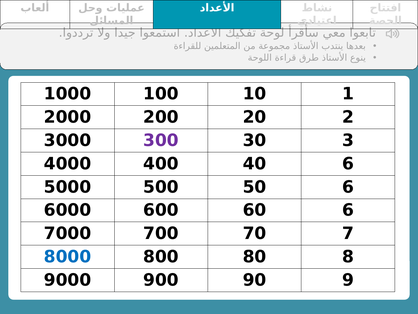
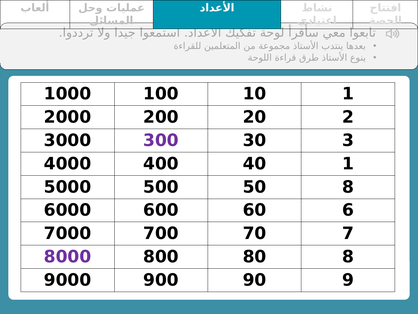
40 6: 6 -> 1 (348, 164)
50 6: 6 -> 8 (348, 187)
8000 colour: blue -> purple (68, 256)
